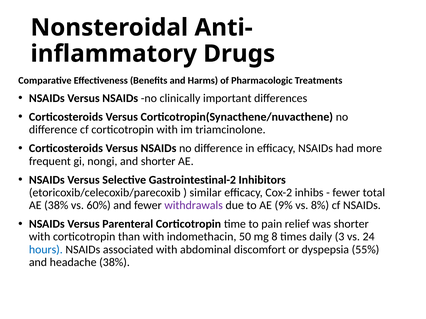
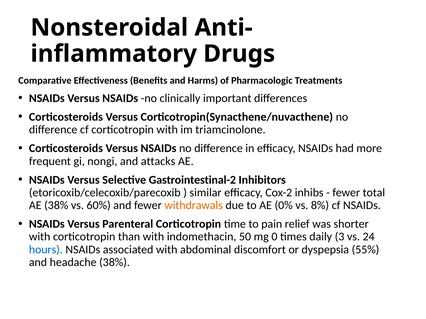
and shorter: shorter -> attacks (158, 161)
withdrawals colour: purple -> orange (194, 206)
9%: 9% -> 0% (284, 206)
8: 8 -> 0 (274, 237)
